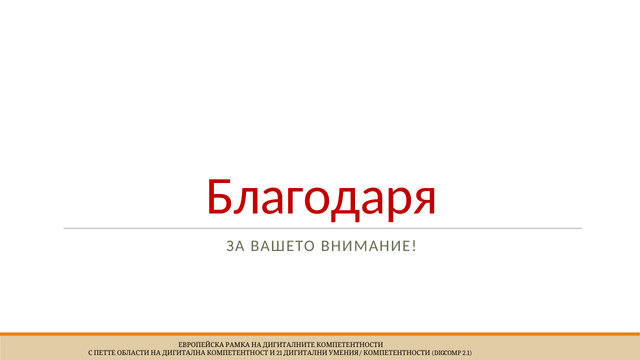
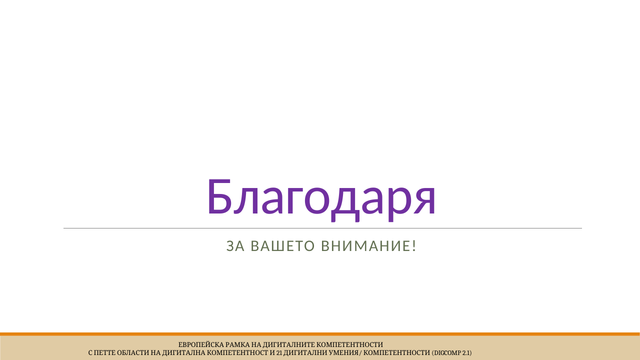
Благодаря colour: red -> purple (322, 196)
